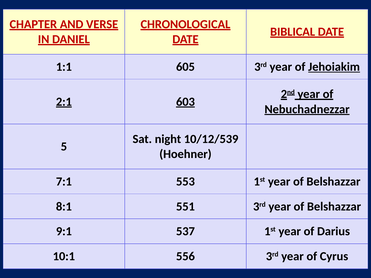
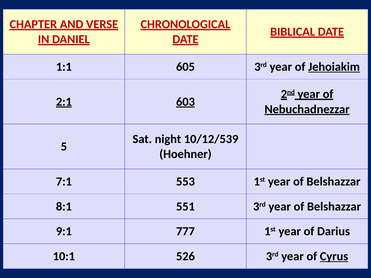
537: 537 -> 777 (185, 232)
556: 556 -> 526 (185, 257)
Cyrus underline: none -> present (334, 257)
